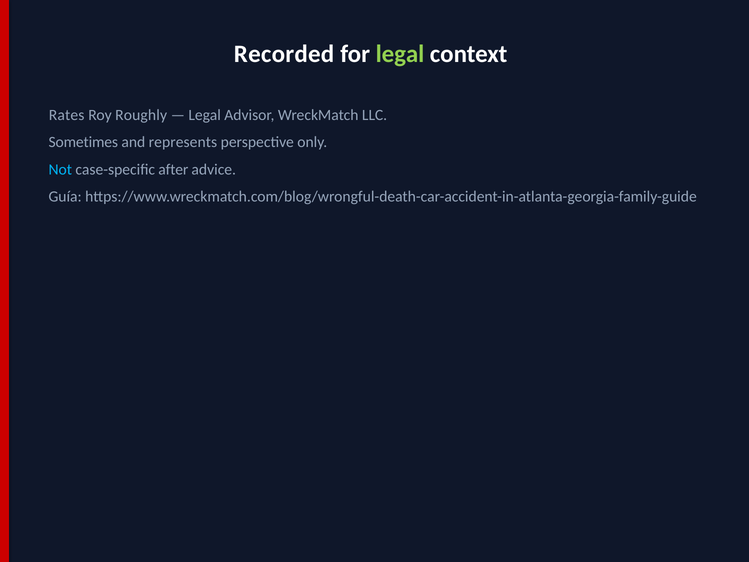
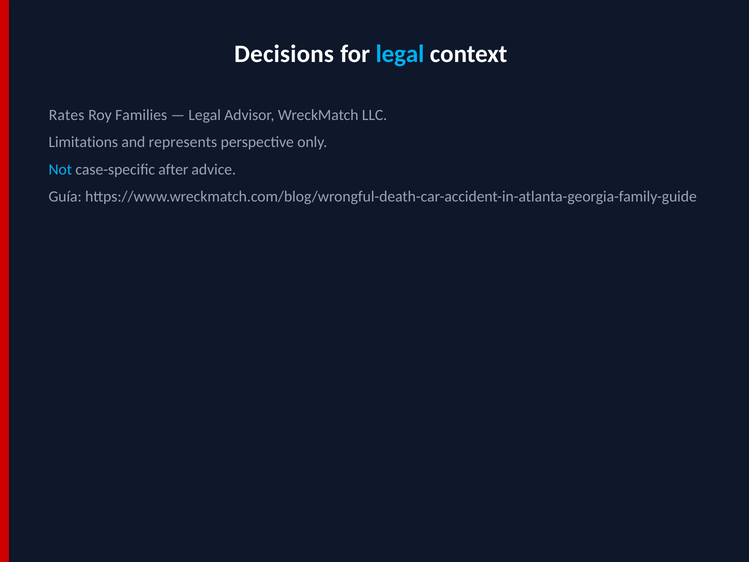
Recorded: Recorded -> Decisions (284, 54)
legal colour: light green -> light blue (400, 54)
Roughly: Roughly -> Families (141, 115)
Sometimes: Sometimes -> Limitations (83, 142)
